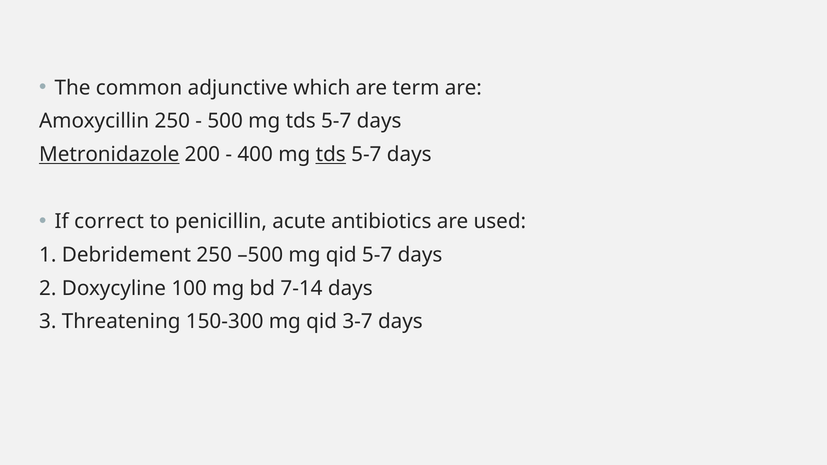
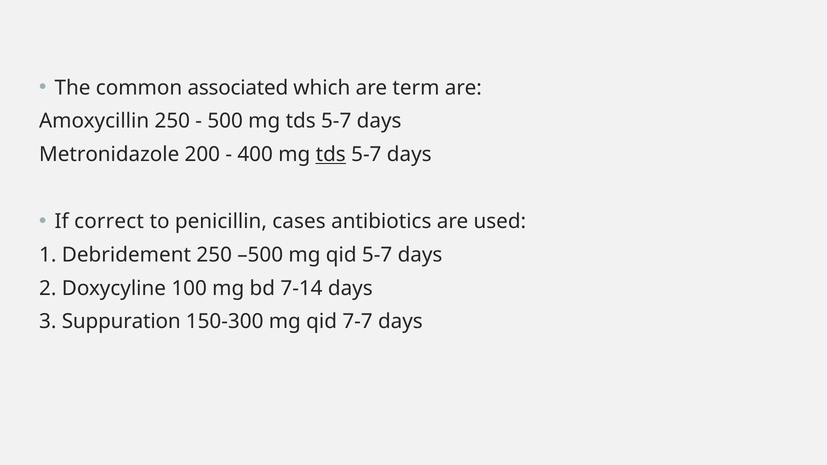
adjunctive: adjunctive -> associated (238, 88)
Metronidazole underline: present -> none (109, 155)
acute: acute -> cases (299, 221)
Threatening: Threatening -> Suppuration (121, 322)
3-7: 3-7 -> 7-7 (358, 322)
